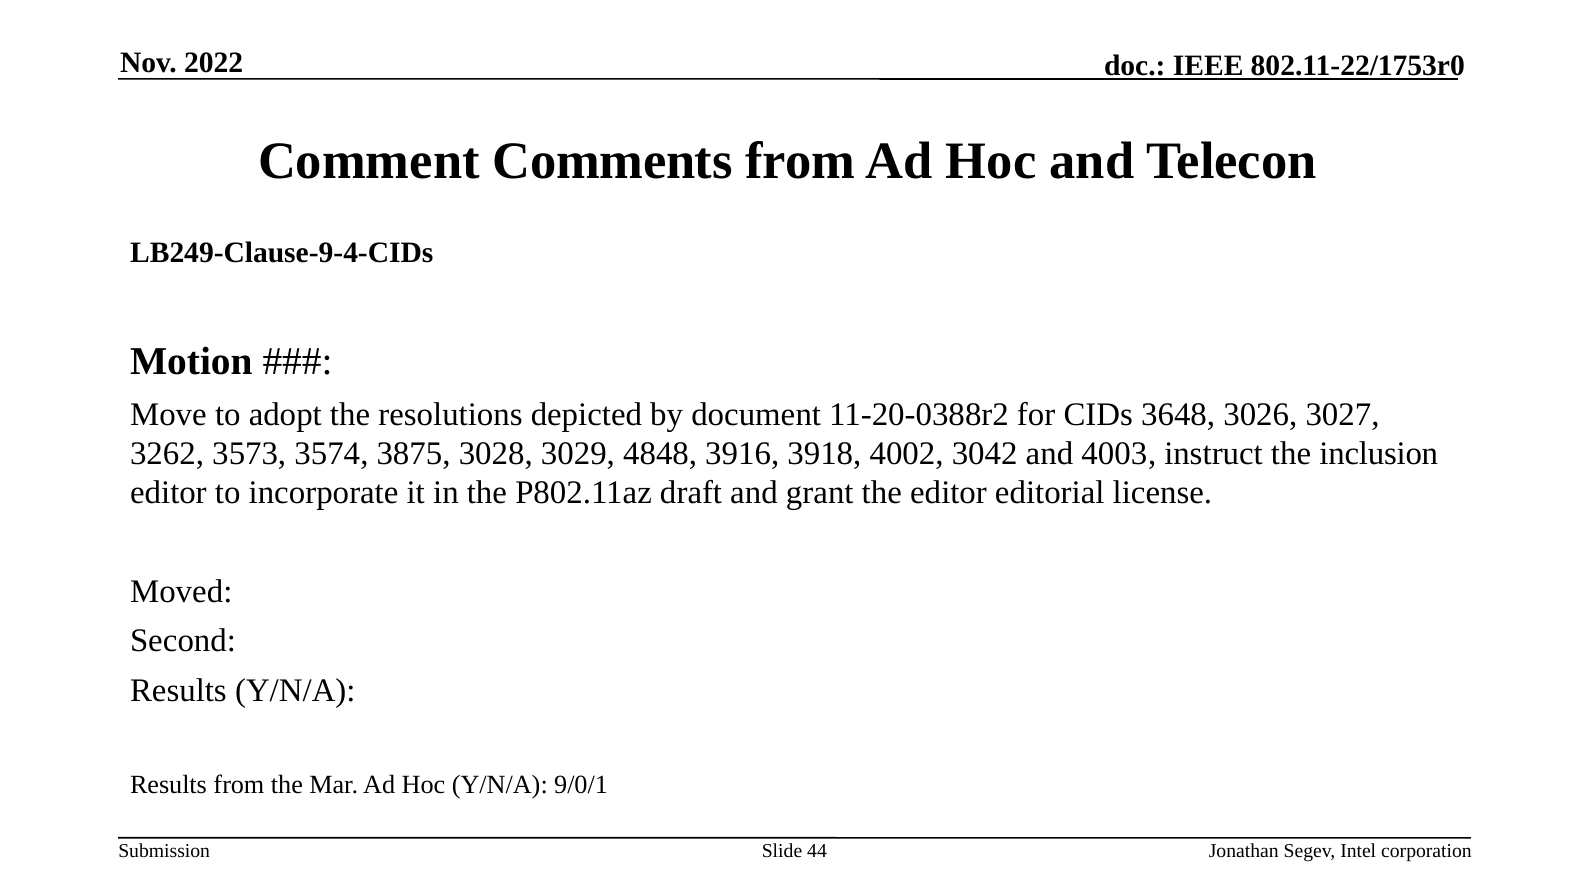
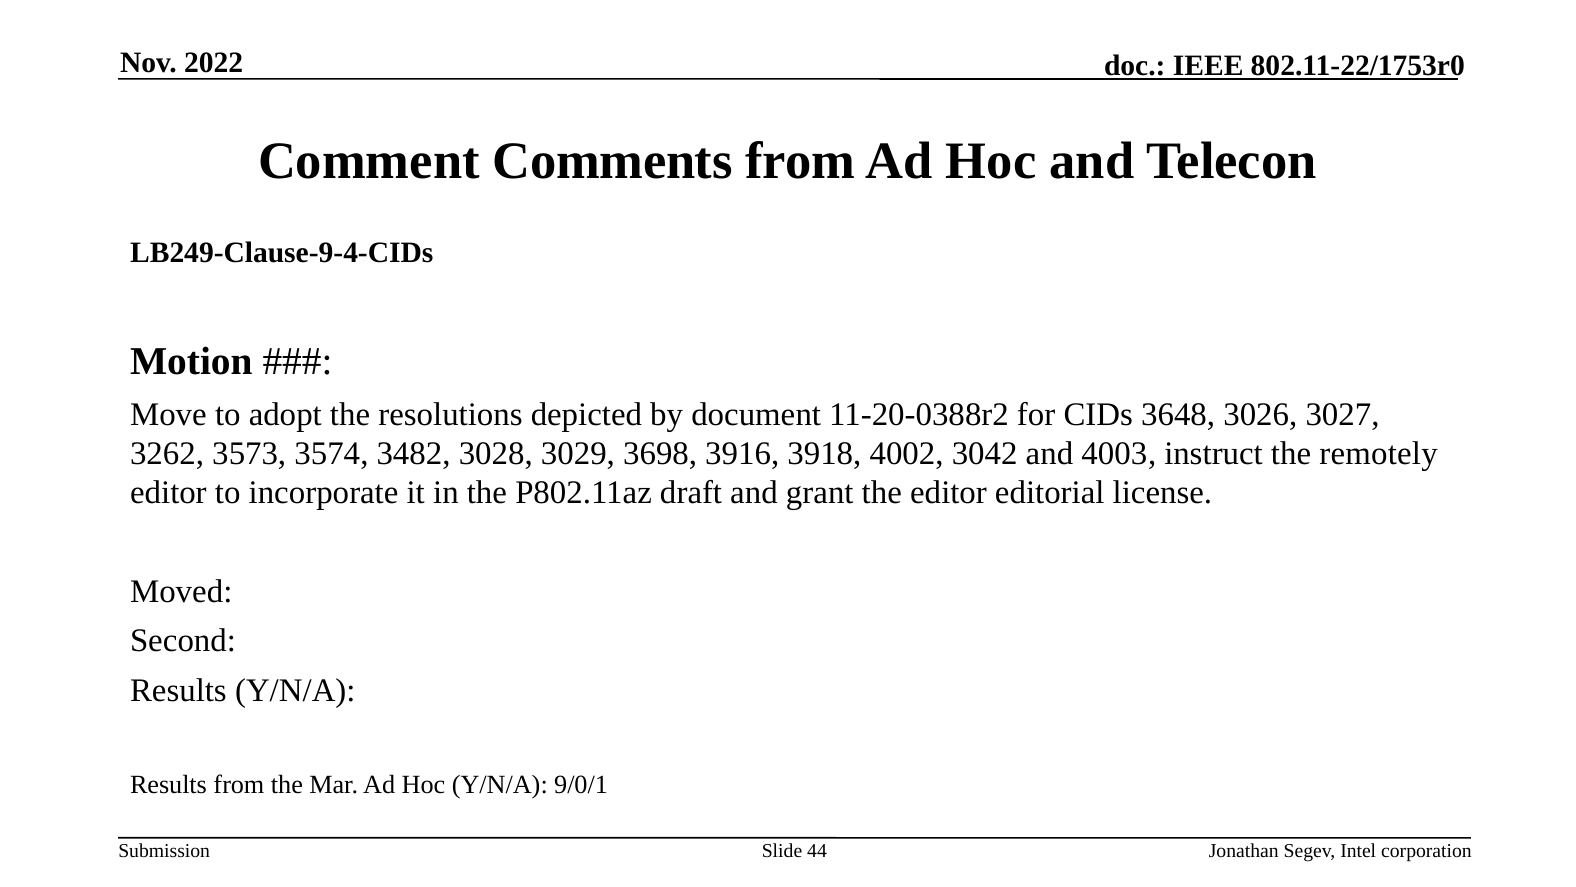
3875: 3875 -> 3482 (414, 453)
4848: 4848 -> 3698 (660, 453)
inclusion: inclusion -> remotely (1379, 453)
